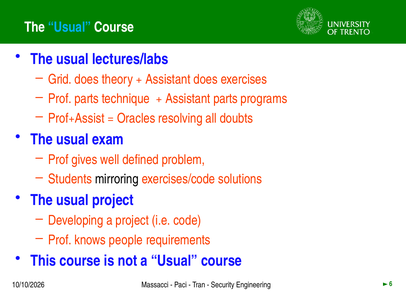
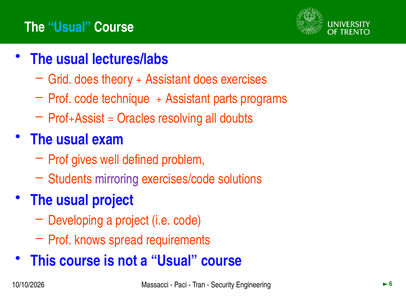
Prof parts: parts -> code (87, 99)
mirroring colour: black -> purple (117, 179)
people: people -> spread (126, 240)
